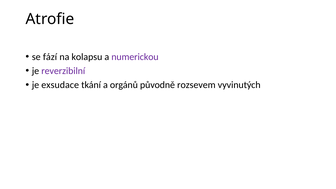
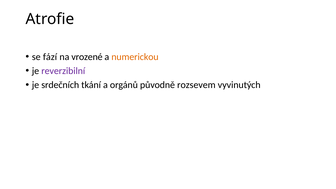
kolapsu: kolapsu -> vrozené (87, 57)
numerickou colour: purple -> orange (135, 57)
exsudace: exsudace -> srdečních (60, 85)
